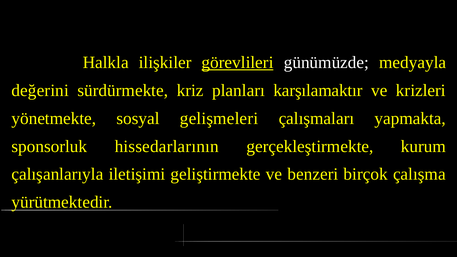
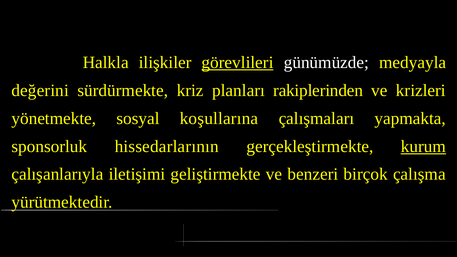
karşılamaktır: karşılamaktır -> rakiplerinden (318, 90)
gelişmeleri: gelişmeleri -> koşullarına (219, 118)
kurum underline: none -> present (423, 146)
